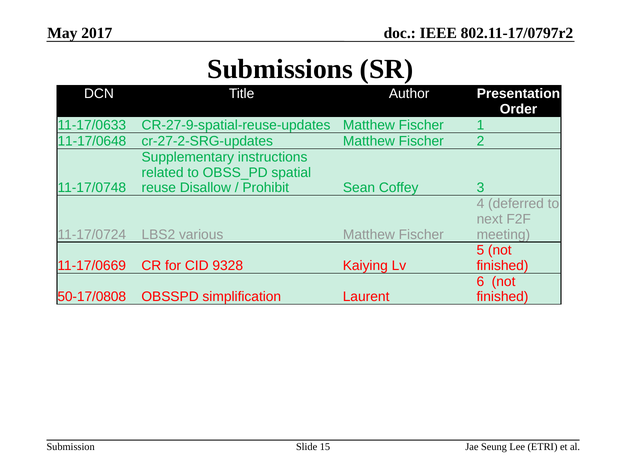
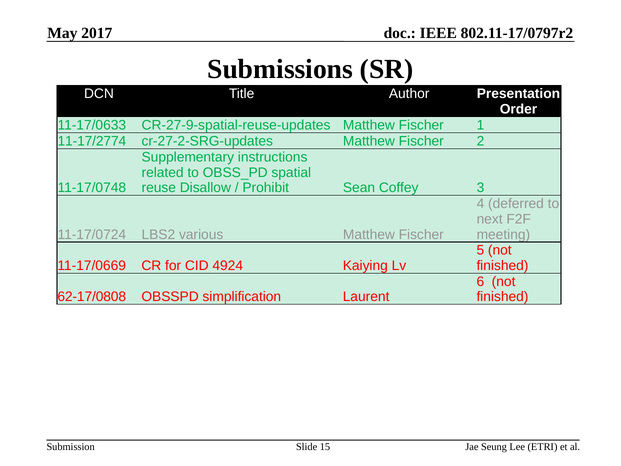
11-17/0648: 11-17/0648 -> 11-17/2774 (92, 141)
9328: 9328 -> 4924 (228, 266)
50-17/0808: 50-17/0808 -> 62-17/0808 (92, 297)
